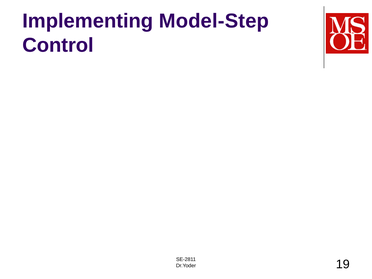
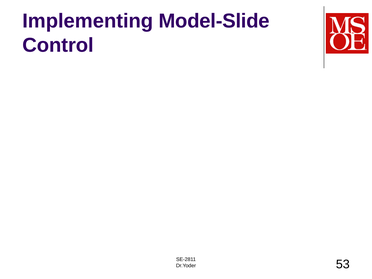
Model-Step: Model-Step -> Model-Slide (214, 21)
19: 19 -> 53 (343, 264)
